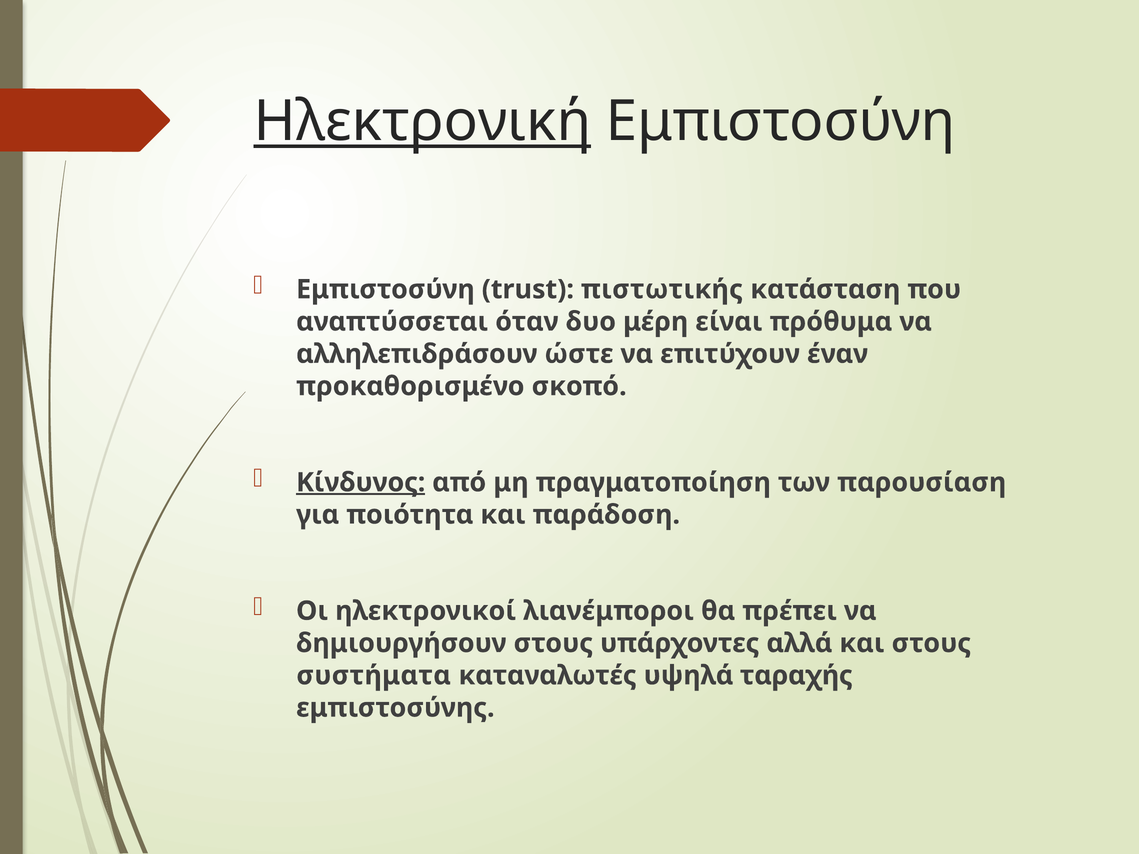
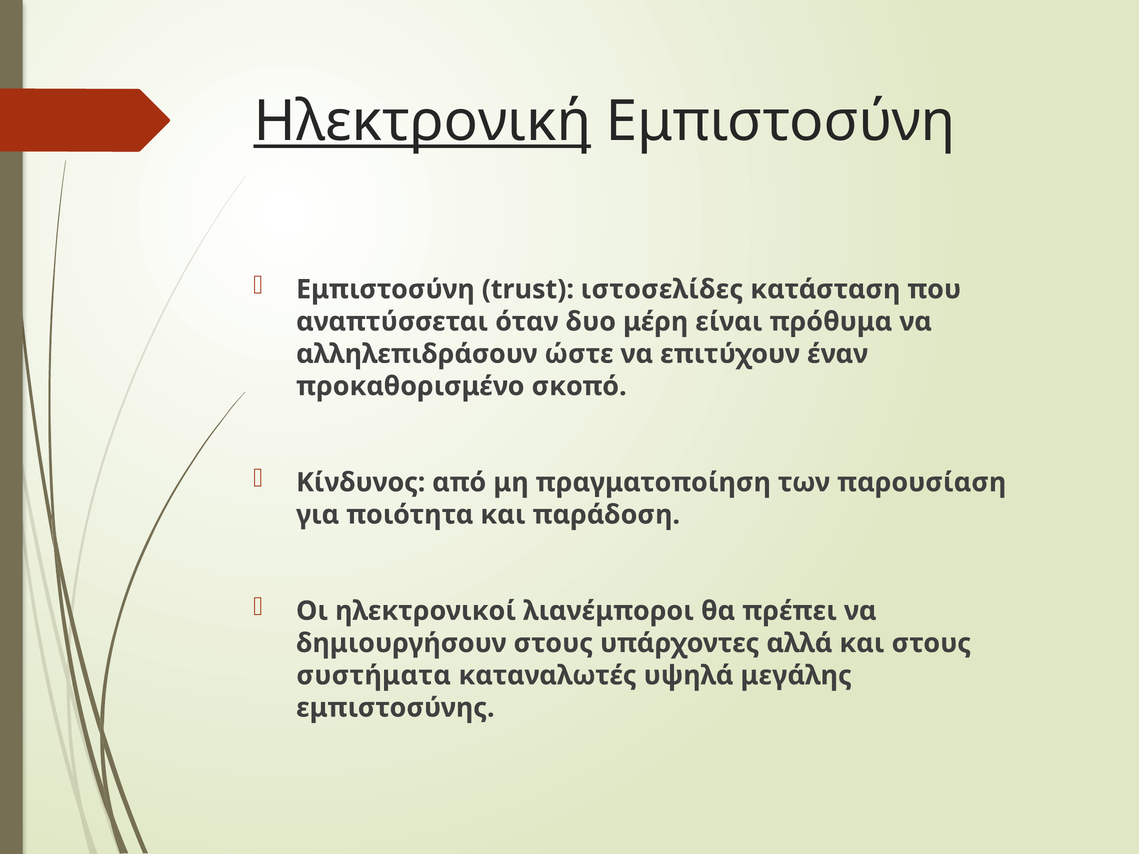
πιστωτικής: πιστωτικής -> ιστοσελίδες (662, 290)
Κίνδυνος underline: present -> none (361, 483)
ταραχής: ταραχής -> μεγάλης (796, 676)
